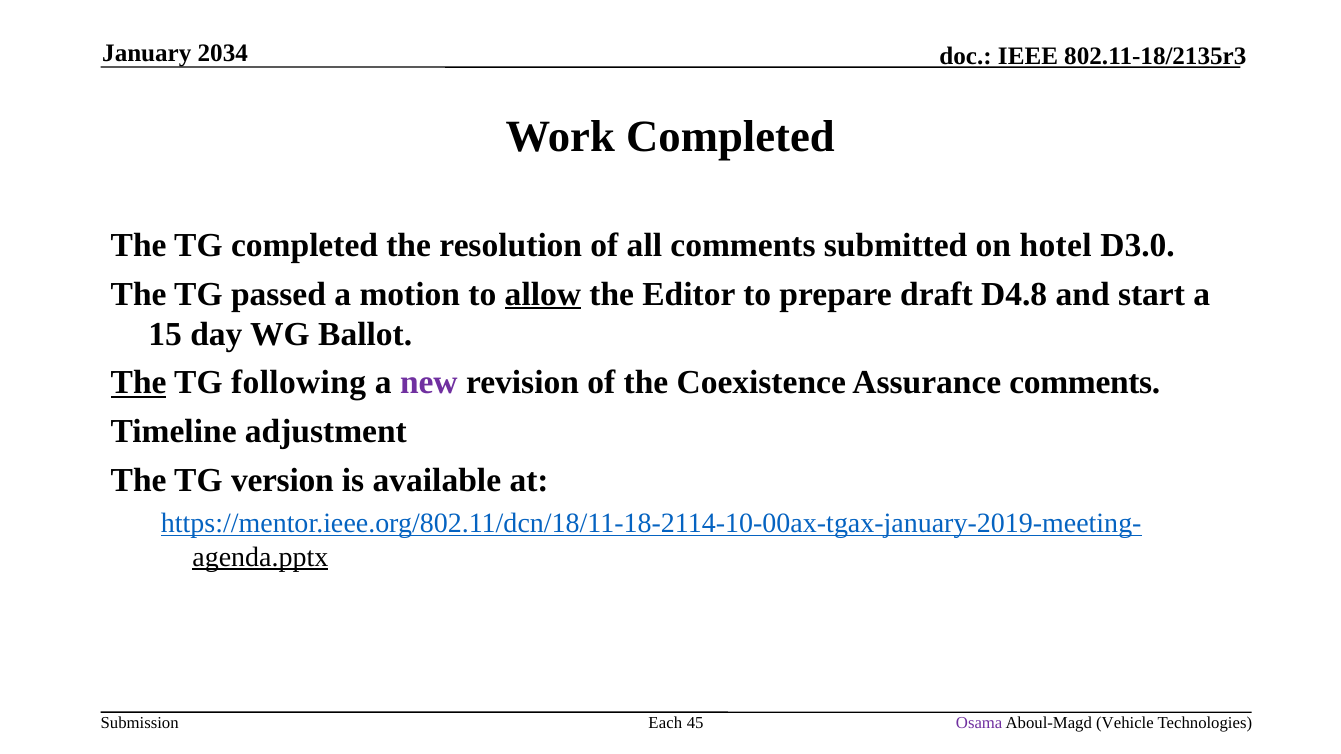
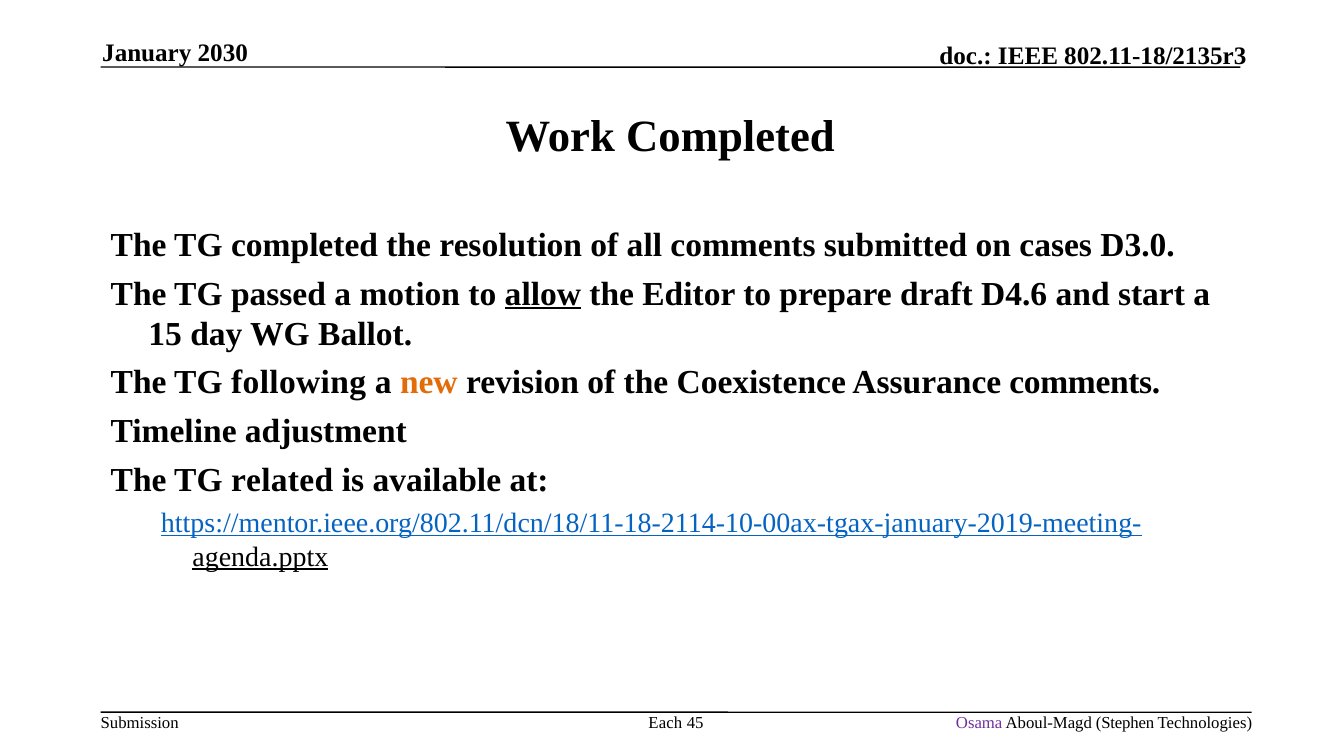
2034: 2034 -> 2030 (223, 53)
hotel: hotel -> cases (1056, 245)
D4.8: D4.8 -> D4.6 (1014, 294)
The underline: present -> none (139, 383)
new colour: purple -> orange (429, 383)
version: version -> related (282, 480)
Vehicle: Vehicle -> Stephen (1125, 723)
